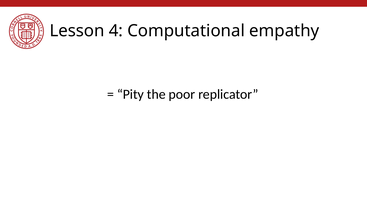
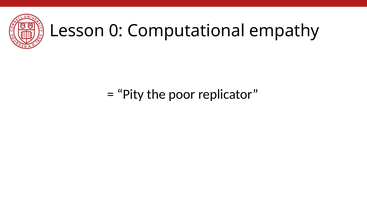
4: 4 -> 0 (116, 31)
